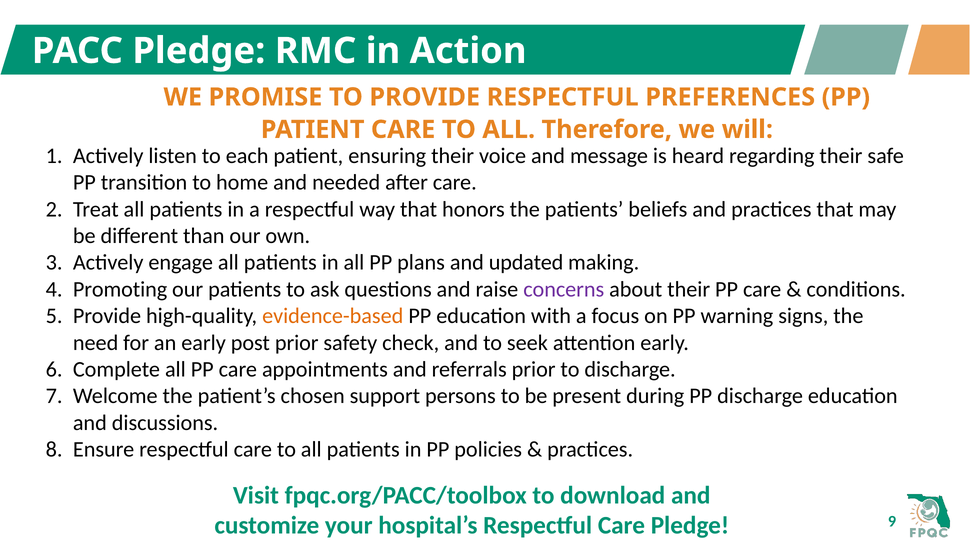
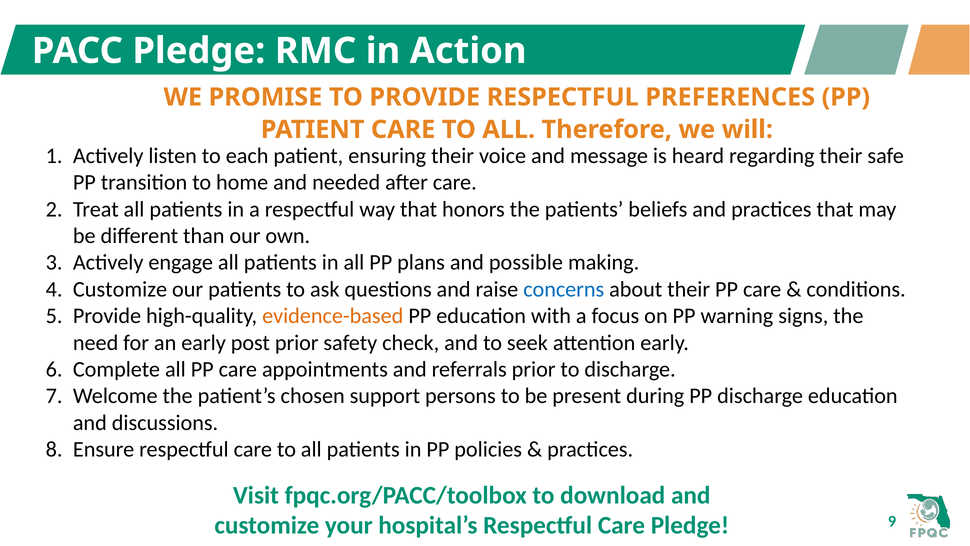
updated: updated -> possible (526, 262)
Promoting: Promoting -> Customize (120, 289)
concerns colour: purple -> blue (564, 289)
